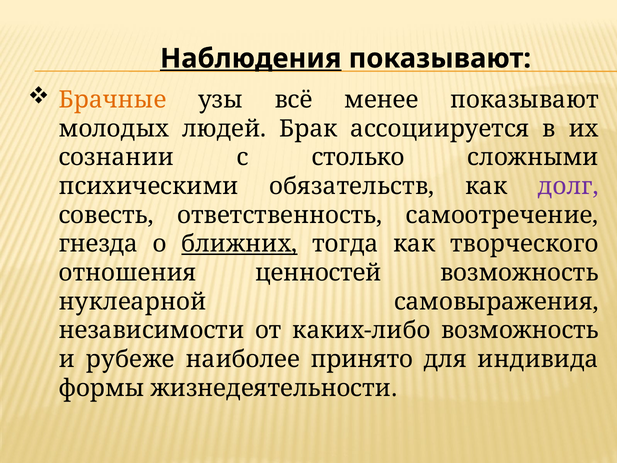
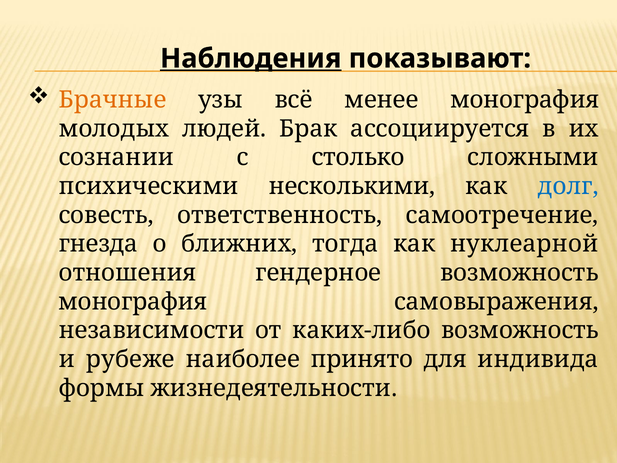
менее показывают: показывают -> монография (525, 100)
обязательств: обязательств -> несколькими (352, 186)
долг colour: purple -> blue (568, 186)
ближних underline: present -> none (239, 244)
творческого: творческого -> нуклеарной (524, 244)
ценностей: ценностей -> гендерное (318, 273)
нуклеарной: нуклеарной -> монография (133, 302)
